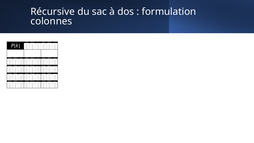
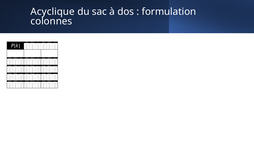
Récursive: Récursive -> Acyclique (53, 12)
